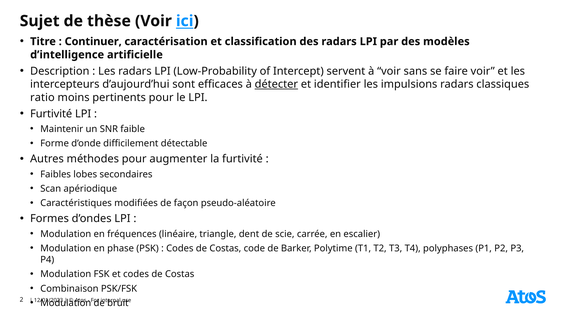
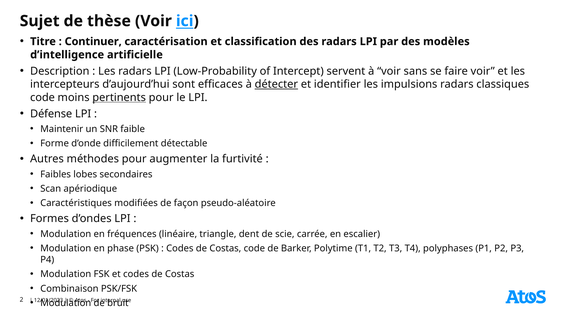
ratio: ratio -> code (42, 98)
pertinents underline: none -> present (119, 98)
Furtivité: Furtivité -> Défense (51, 114)
